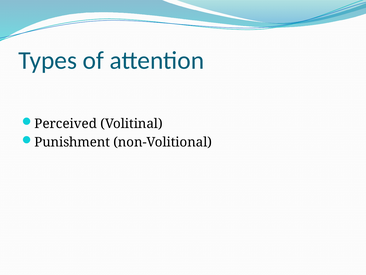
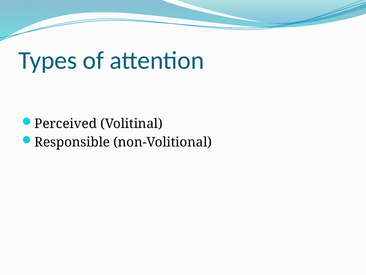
Punishment: Punishment -> Responsible (72, 142)
